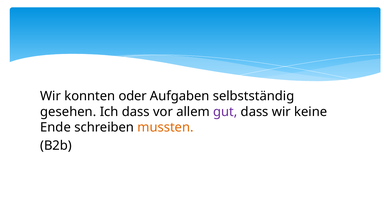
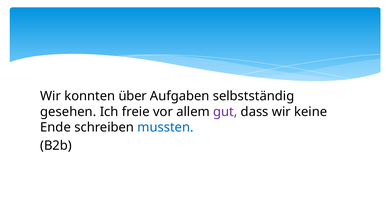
oder: oder -> über (133, 96)
Ich dass: dass -> freie (136, 111)
mussten colour: orange -> blue (165, 127)
